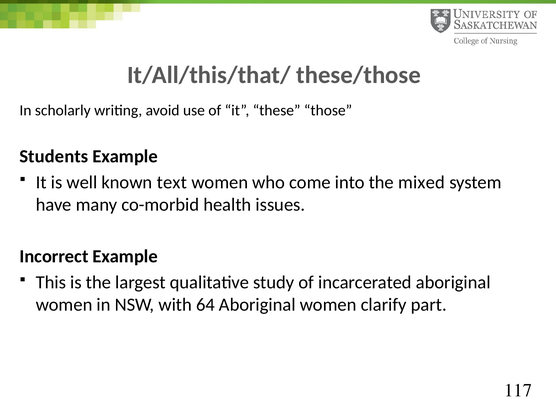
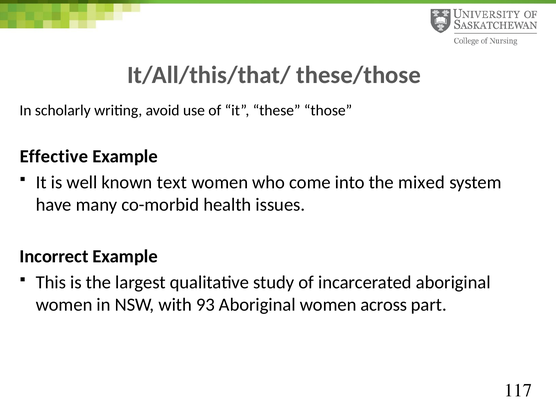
Students: Students -> Effective (54, 156)
64: 64 -> 93 (205, 305)
clarify: clarify -> across (384, 305)
